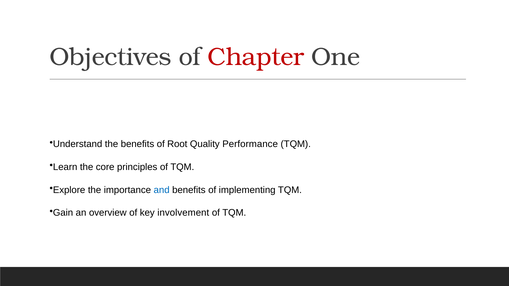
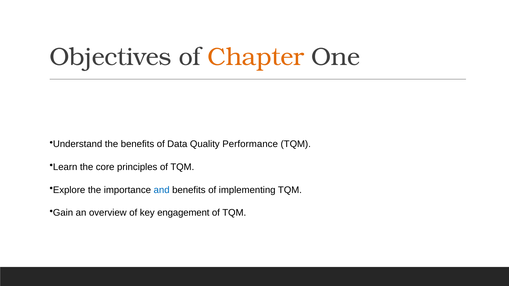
Chapter colour: red -> orange (256, 57)
Root: Root -> Data (177, 144)
involvement: involvement -> engagement (183, 213)
